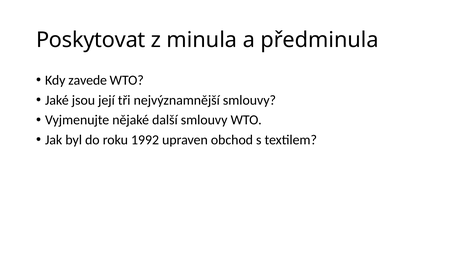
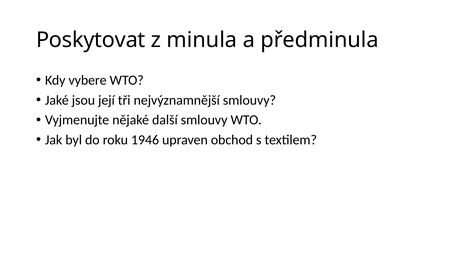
zavede: zavede -> vybere (88, 80)
1992: 1992 -> 1946 (145, 140)
